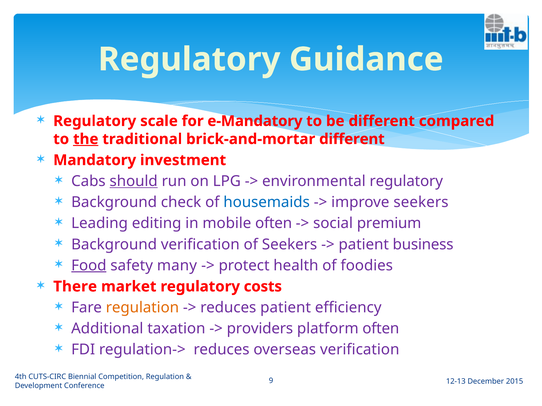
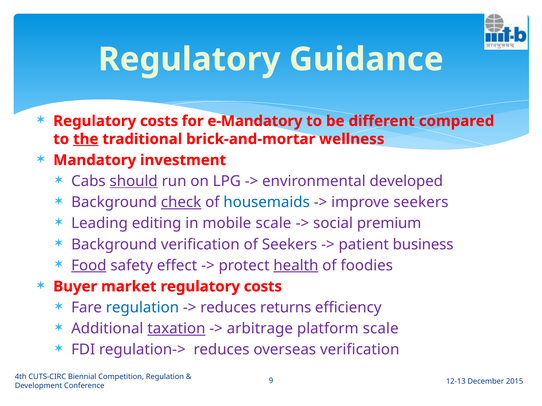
scale: scale -> costs (159, 121)
brick-and-mortar different: different -> wellness (352, 139)
environmental regulatory: regulatory -> developed (406, 181)
check underline: none -> present (181, 203)
mobile often: often -> scale (273, 224)
many: many -> effect (177, 266)
health underline: none -> present (296, 266)
There: There -> Buyer (75, 287)
regulation colour: orange -> blue (142, 308)
reduces patient: patient -> returns (286, 308)
taxation underline: none -> present (176, 329)
providers: providers -> arbitrage (260, 329)
platform often: often -> scale (381, 329)
